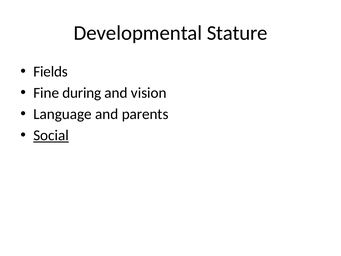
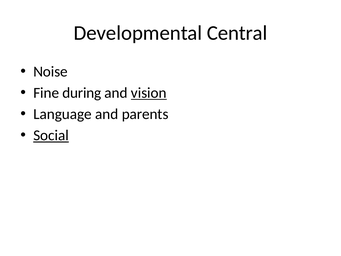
Stature: Stature -> Central (237, 33)
Fields: Fields -> Noise (51, 72)
vision underline: none -> present (149, 93)
